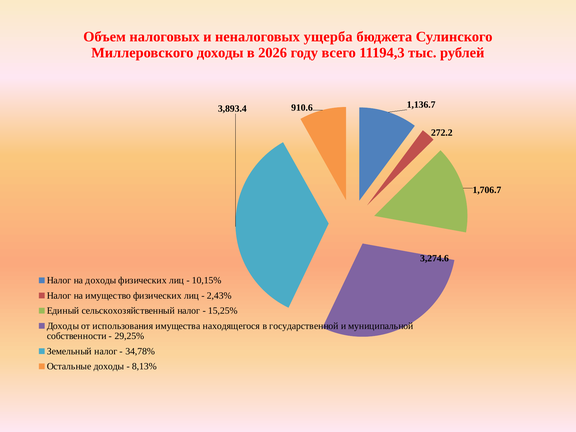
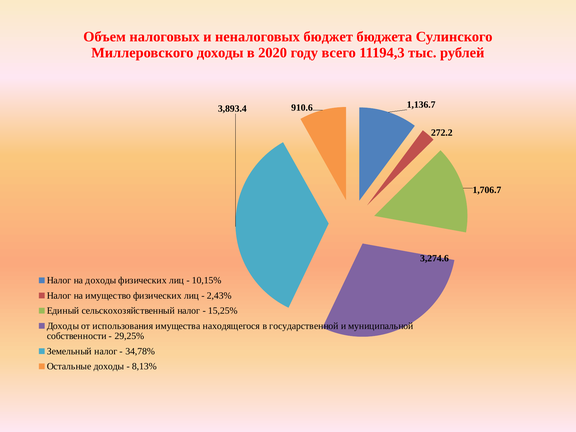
ущерба: ущерба -> бюджет (328, 37)
2026: 2026 -> 2020 (273, 53)
